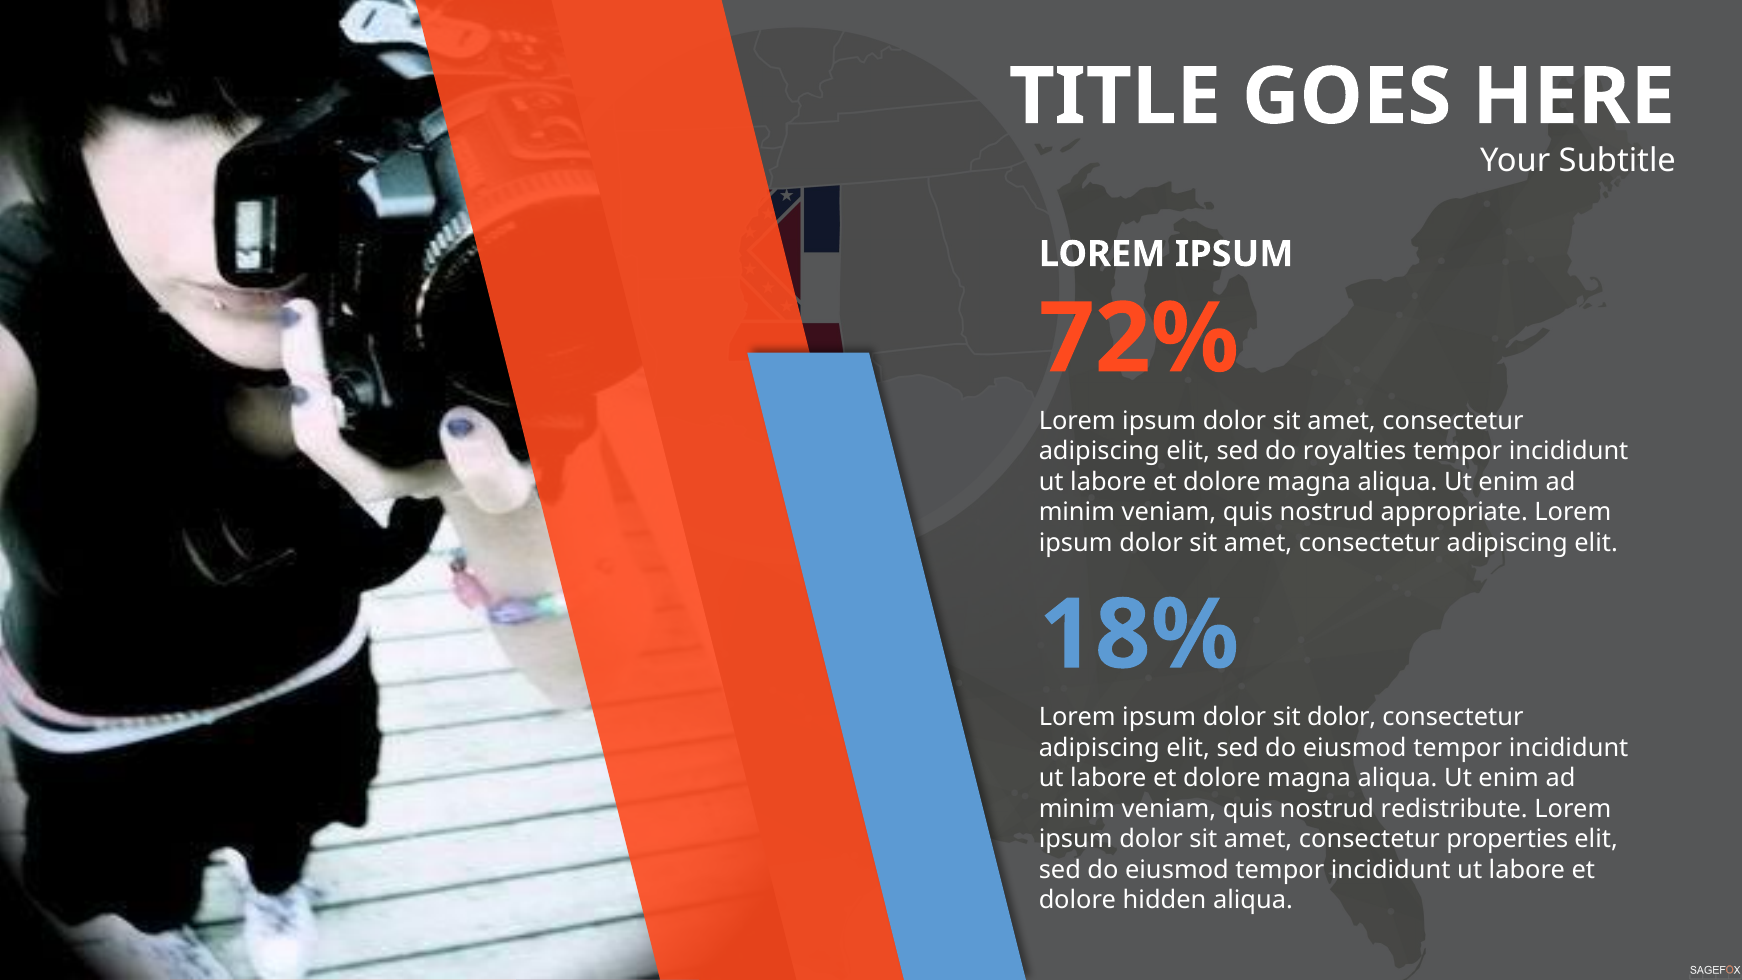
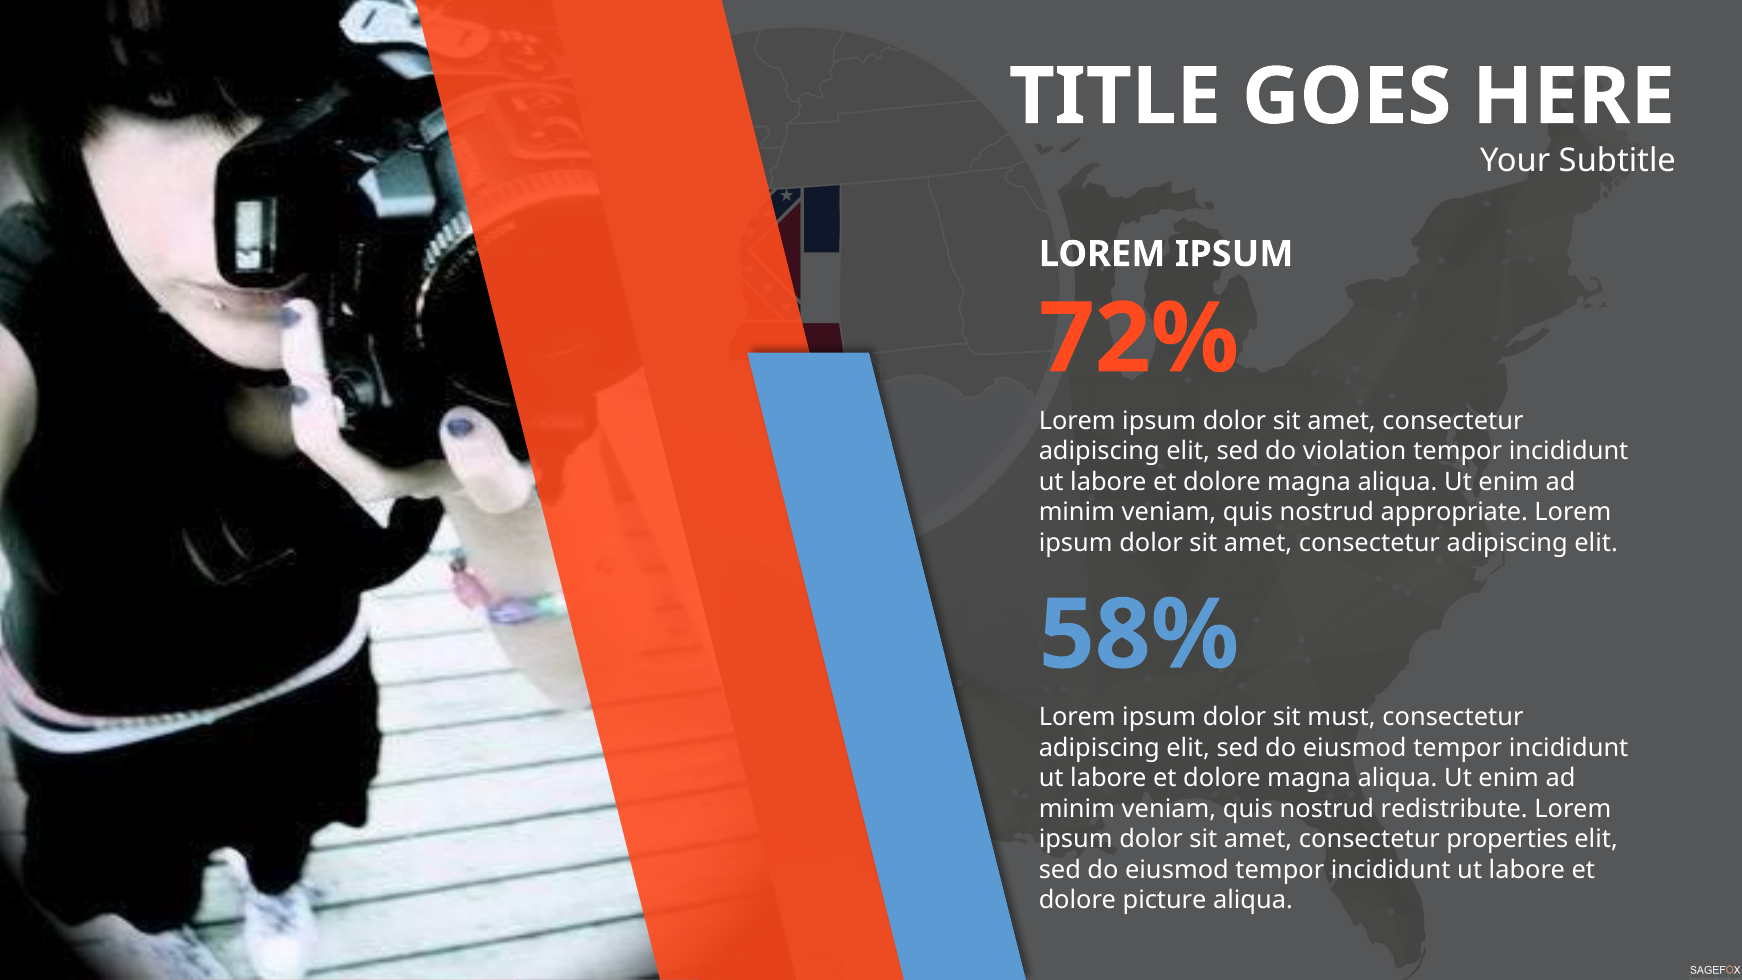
royalties: royalties -> violation (1355, 451)
18%: 18% -> 58% (1139, 635)
sit dolor: dolor -> must (1342, 717)
hidden: hidden -> picture (1165, 900)
